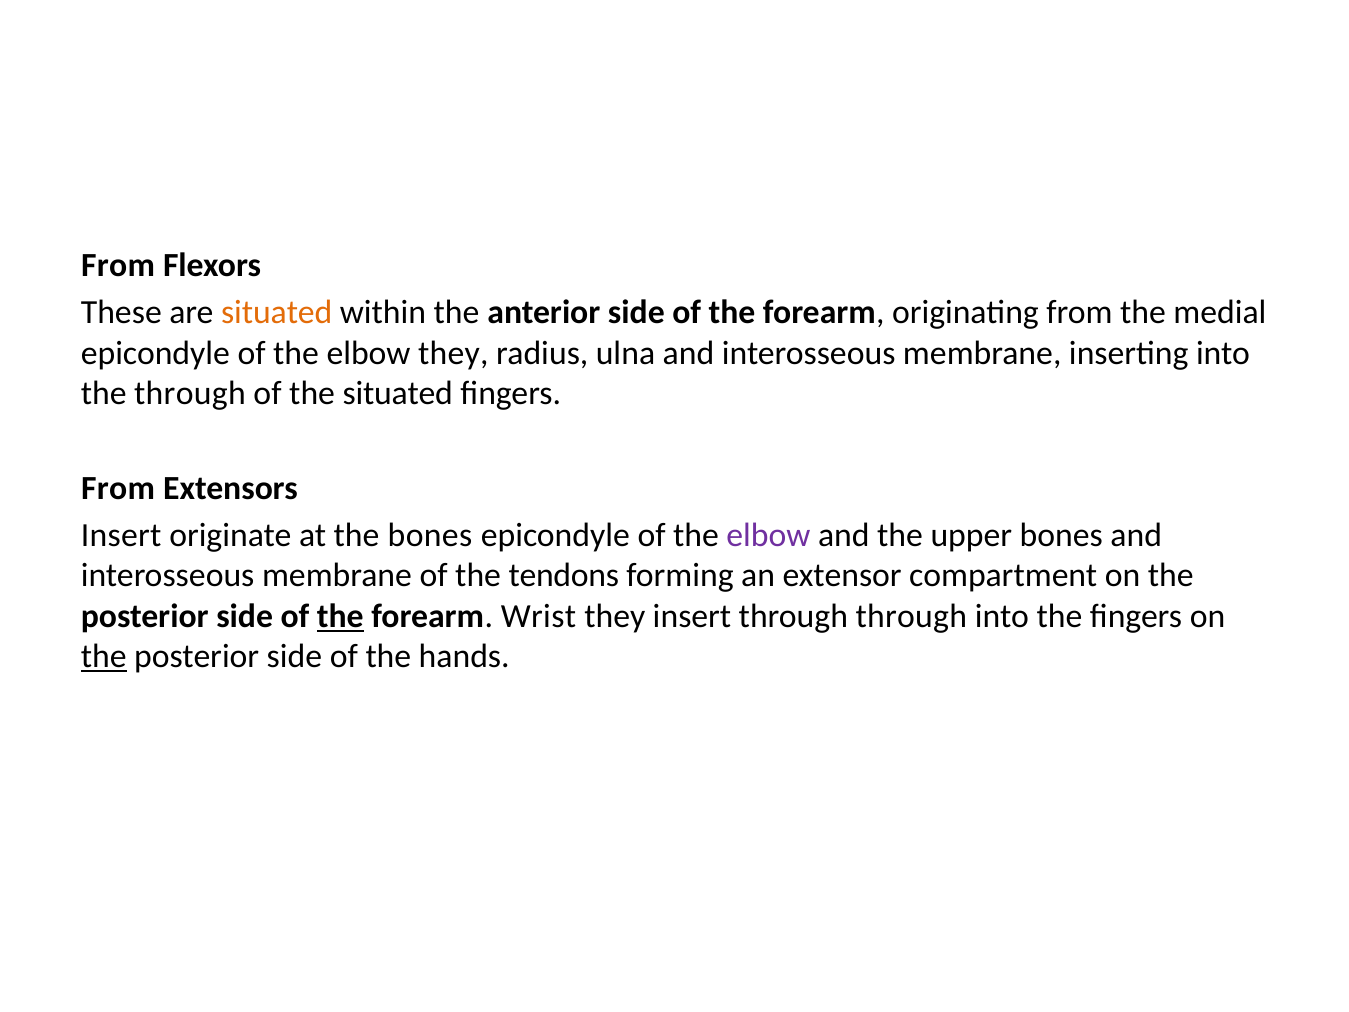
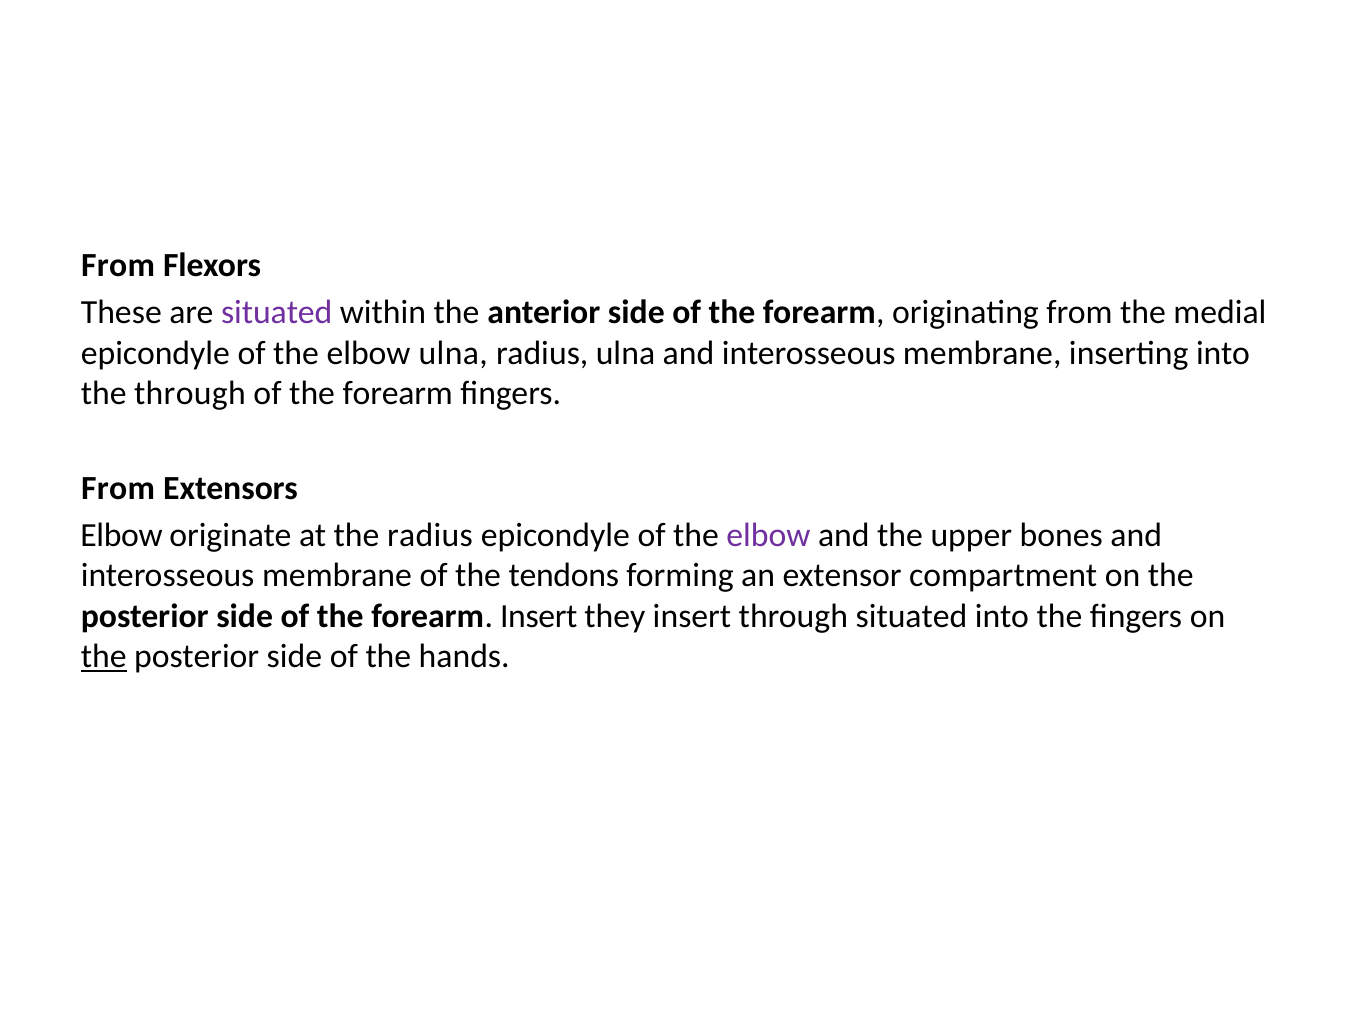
situated colour: orange -> purple (277, 313)
elbow they: they -> ulna (453, 353)
situated: situated -> forearm (398, 394)
Insert: Insert -> Elbow (122, 535)
the bones: bones -> radius (430, 535)
the underline: present -> none (340, 616)
forearm Wrist: Wrist -> Insert (539, 616)
through through: through -> situated (912, 616)
